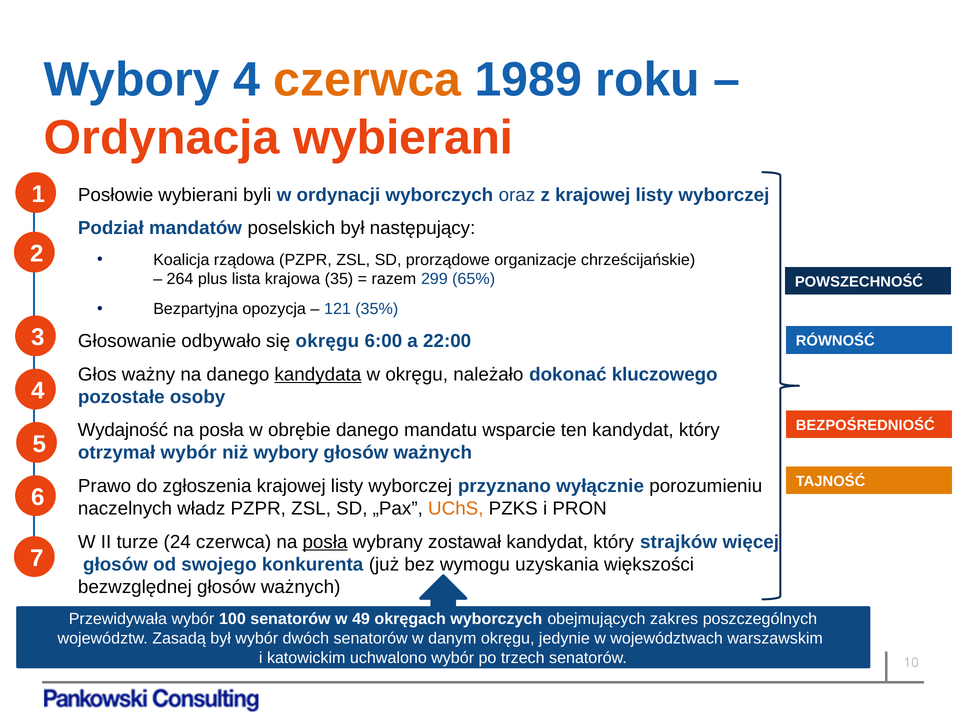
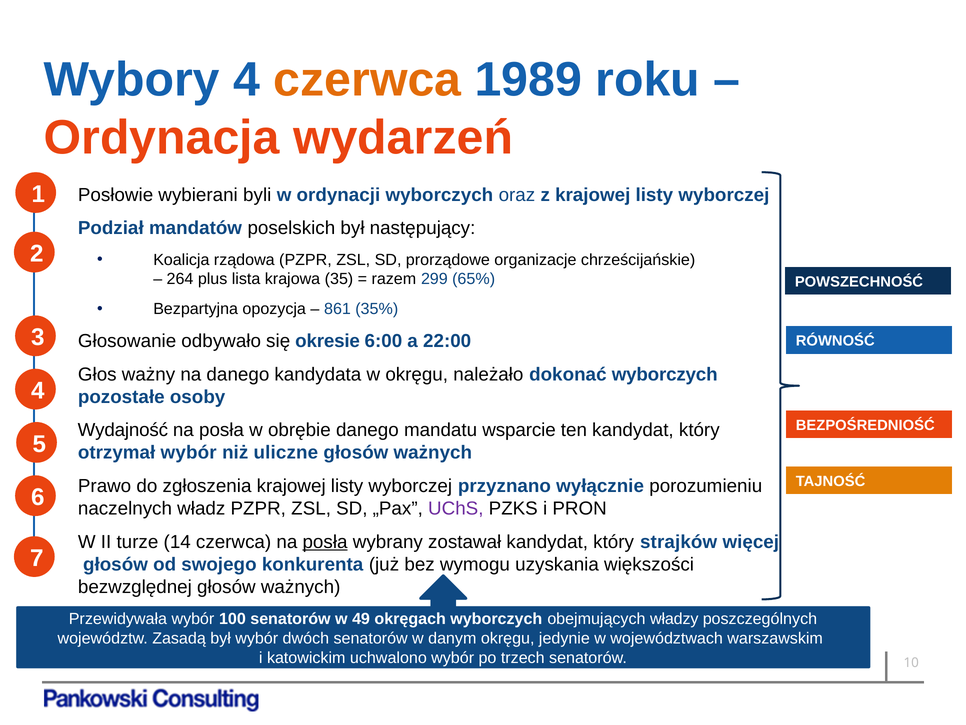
Ordynacja wybierani: wybierani -> wydarzeń (403, 138)
121: 121 -> 861 (338, 309)
się okręgu: okręgu -> okresie (328, 341)
kandydata underline: present -> none (318, 374)
dokonać kluczowego: kluczowego -> wyborczych (665, 374)
niż wybory: wybory -> uliczne (286, 452)
UChS colour: orange -> purple (456, 508)
24: 24 -> 14 (177, 542)
zakres: zakres -> władzy (674, 619)
